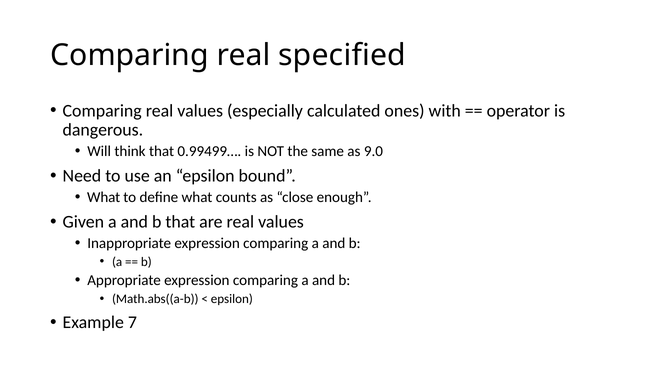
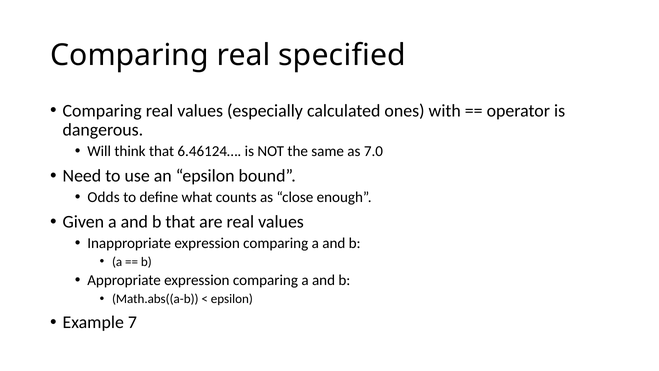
0.99499…: 0.99499… -> 6.46124… (209, 151)
9.0: 9.0 -> 7.0 (373, 151)
What: What -> Odds (104, 197)
